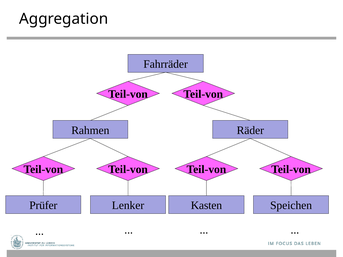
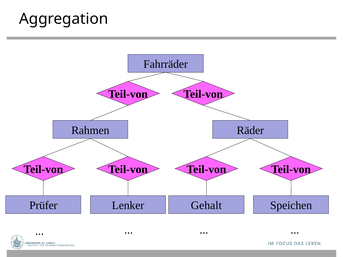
Kasten: Kasten -> Gehalt (206, 206)
